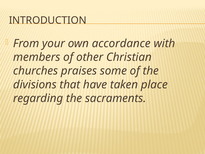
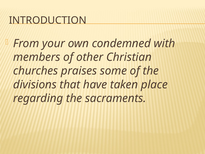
accordance: accordance -> condemned (121, 43)
